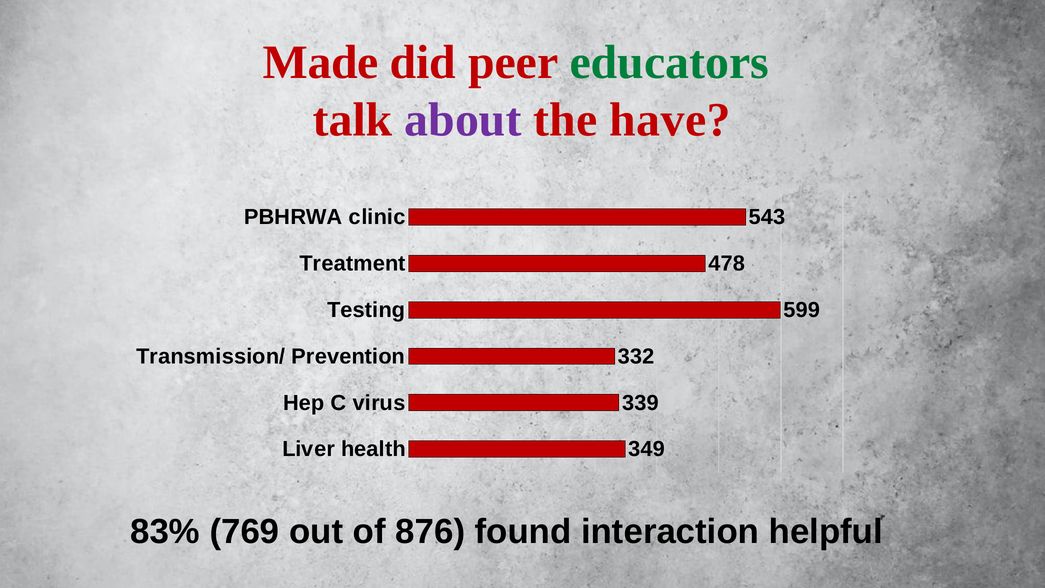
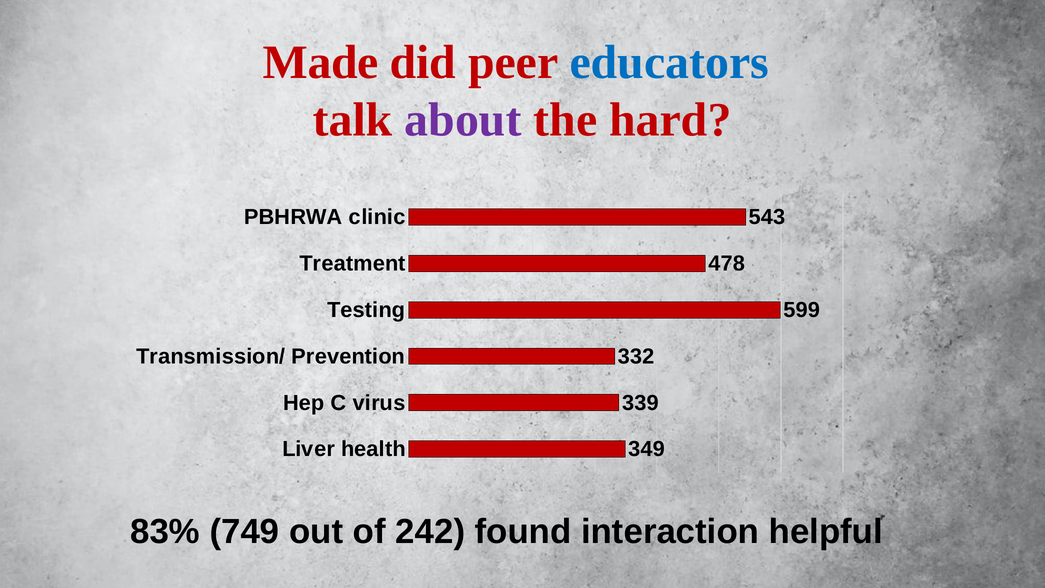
educators colour: green -> blue (669, 63)
have: have -> hard (670, 120)
769: 769 -> 749 (244, 531)
876: 876 -> 242 (430, 531)
